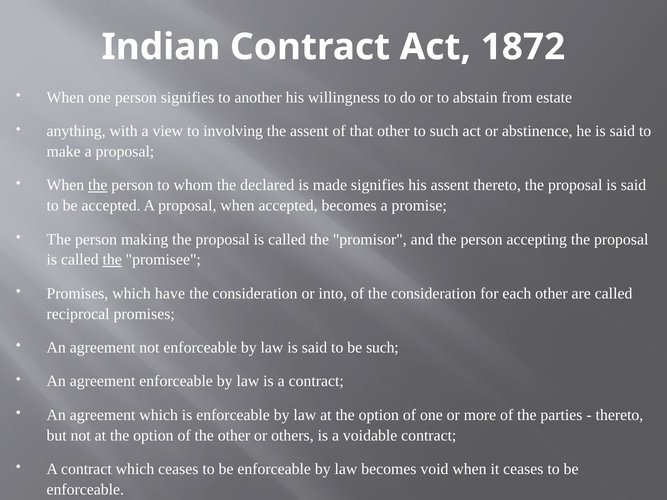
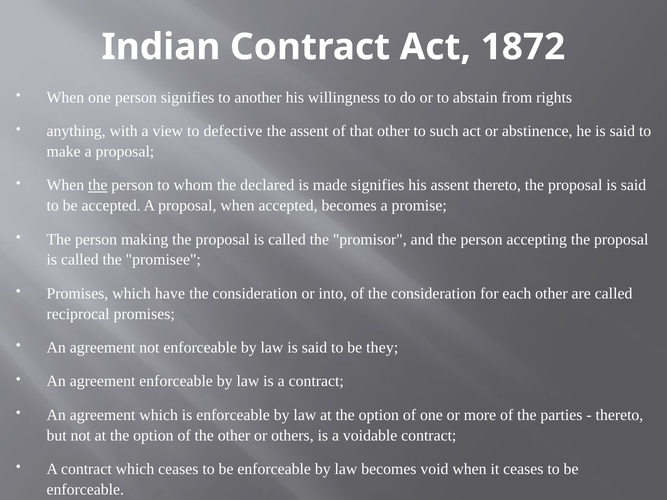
estate: estate -> rights (554, 98)
involving: involving -> defective (233, 131)
the underline: present -> none (112, 260)
be such: such -> they (382, 348)
